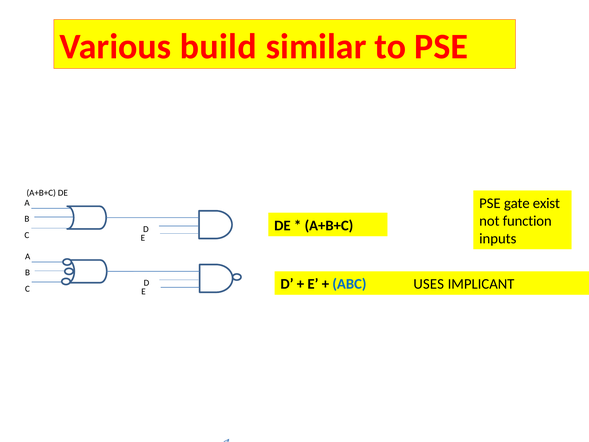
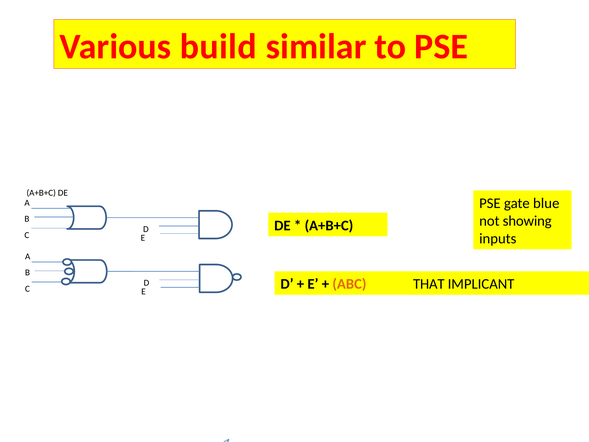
exist: exist -> blue (546, 203)
function: function -> showing (527, 221)
USES: USES -> THAT (429, 284)
ABC colour: blue -> orange (349, 284)
